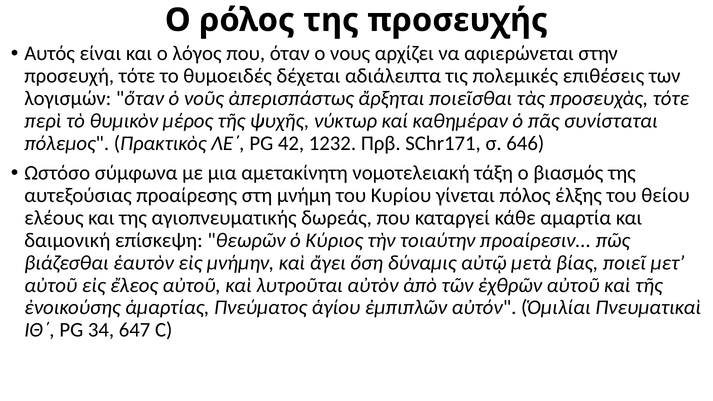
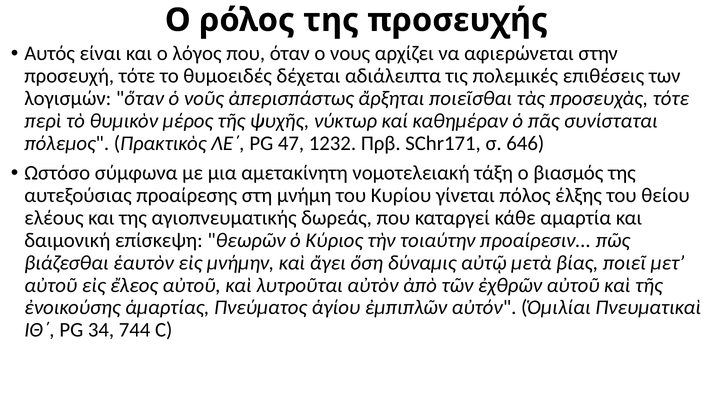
42: 42 -> 47 (291, 143)
647: 647 -> 744 (135, 330)
